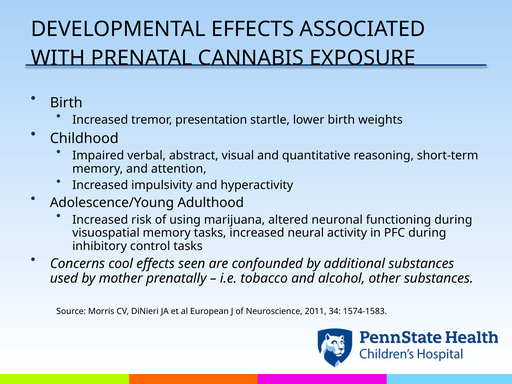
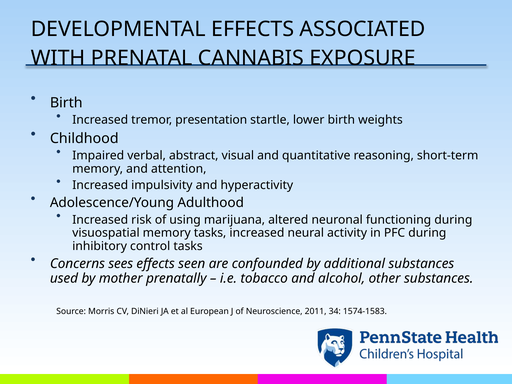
cool: cool -> sees (121, 264)
